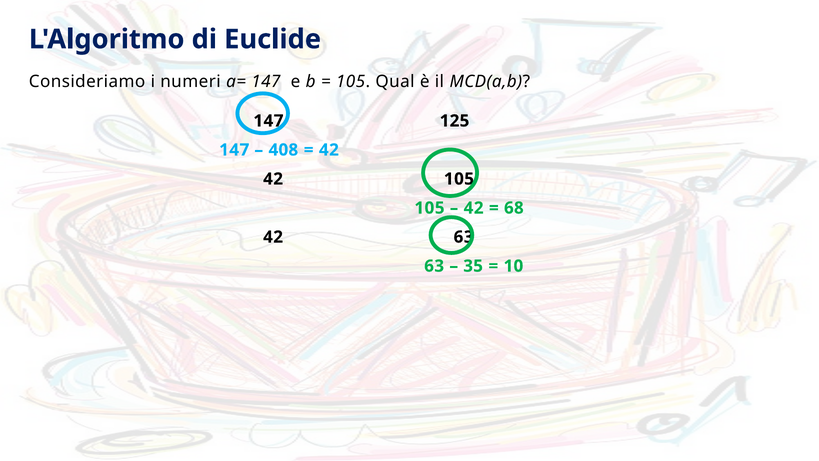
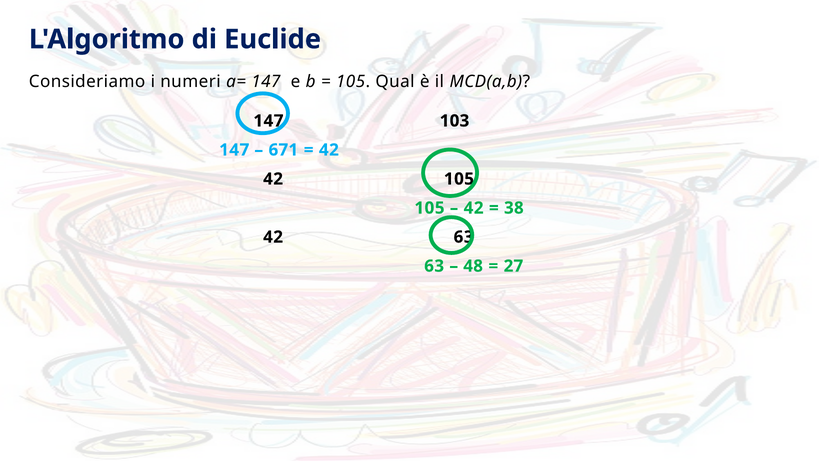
125: 125 -> 103 (455, 121)
408: 408 -> 671 (283, 150)
68: 68 -> 38 (514, 208)
35: 35 -> 48 (473, 266)
10: 10 -> 27 (513, 266)
